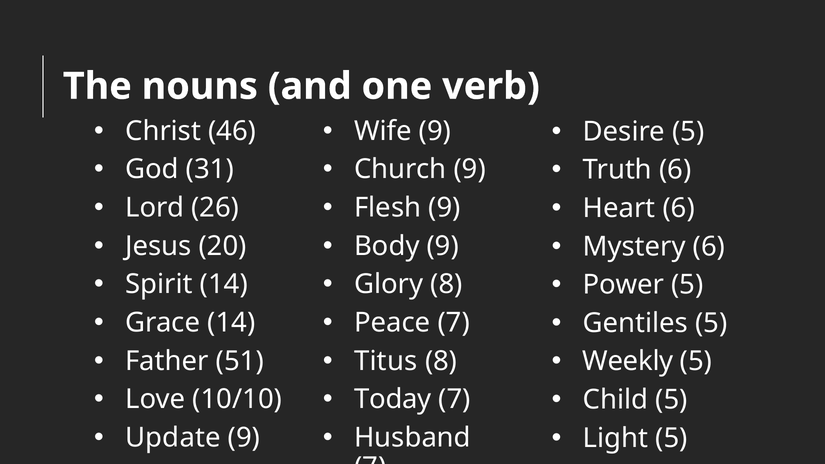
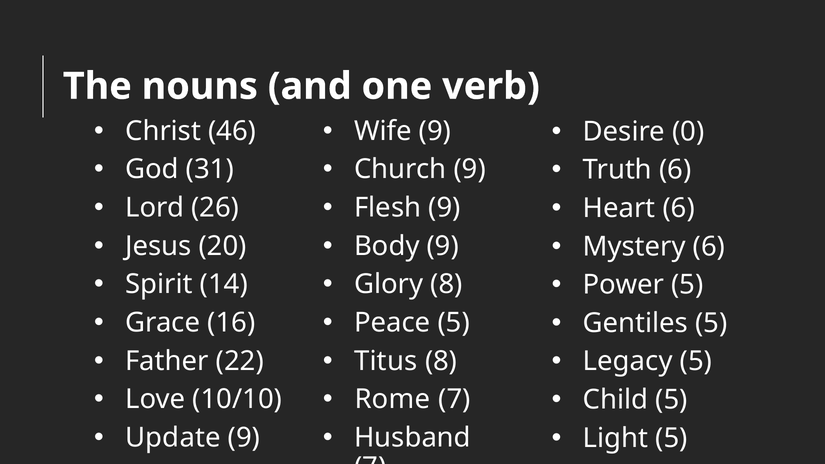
Desire 5: 5 -> 0 (688, 132)
Grace 14: 14 -> 16 (231, 323)
Peace 7: 7 -> 5 (454, 323)
51: 51 -> 22 (240, 361)
Weekly: Weekly -> Legacy (628, 361)
Today: Today -> Rome (392, 399)
